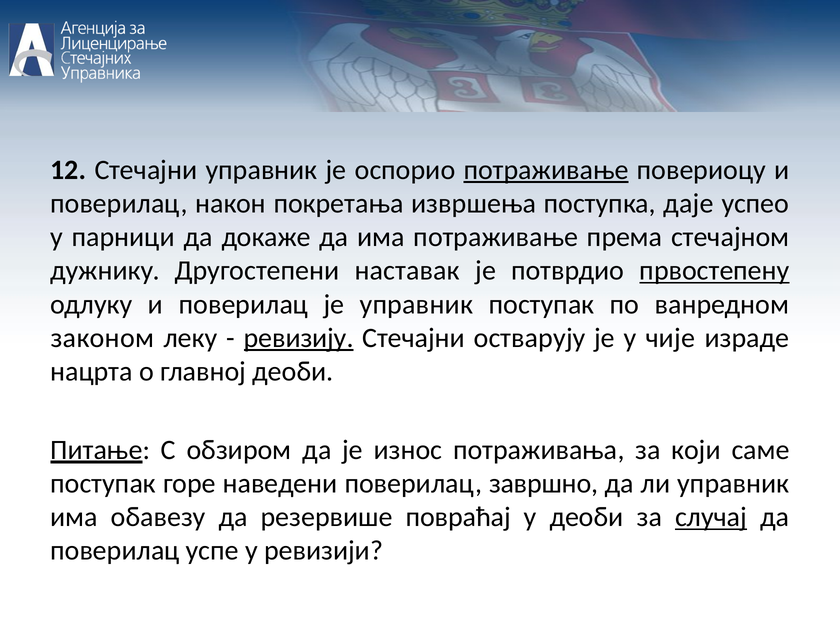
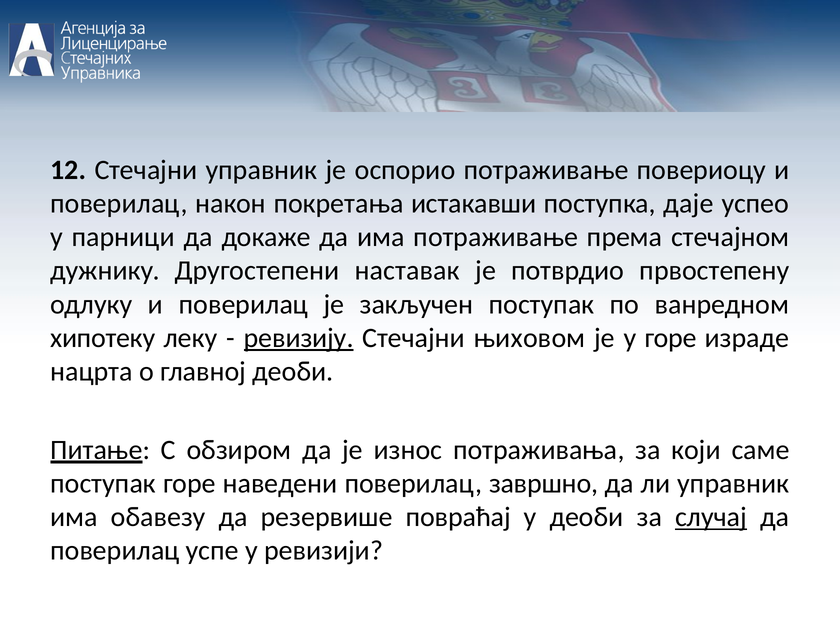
потраживање underline: present -> none (546, 170)
извршења: извршења -> истакавши (474, 204)
првостепену underline: present -> none (714, 271)
је управник: управник -> закључен (417, 304)
законом: законом -> хипотеку (103, 338)
остварују: остварују -> њиховом (530, 338)
у чије: чије -> горе (671, 338)
